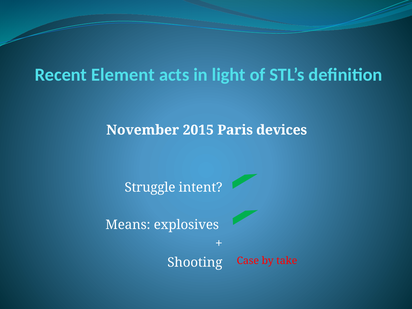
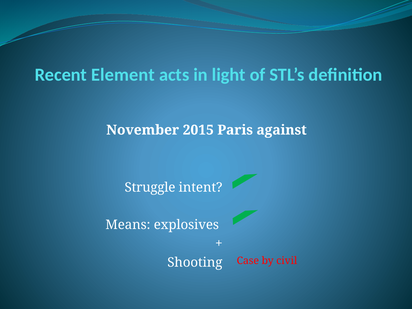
devices: devices -> against (282, 130)
take: take -> civil (287, 261)
